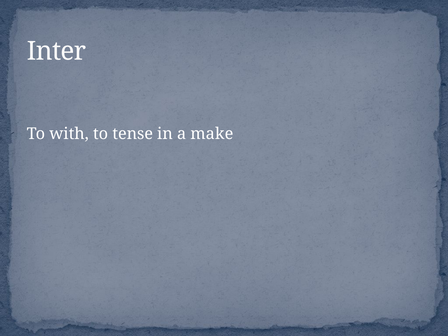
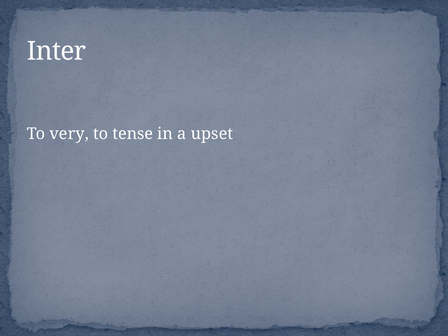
with: with -> very (69, 134)
make: make -> upset (212, 134)
